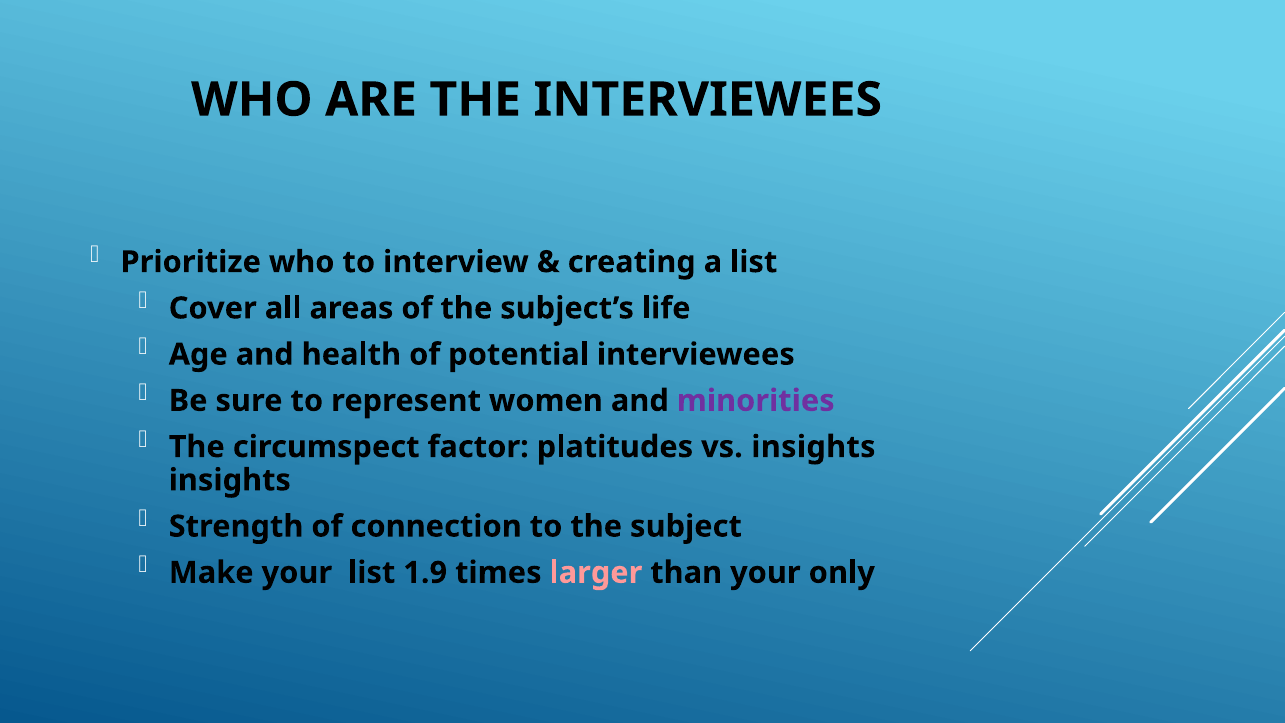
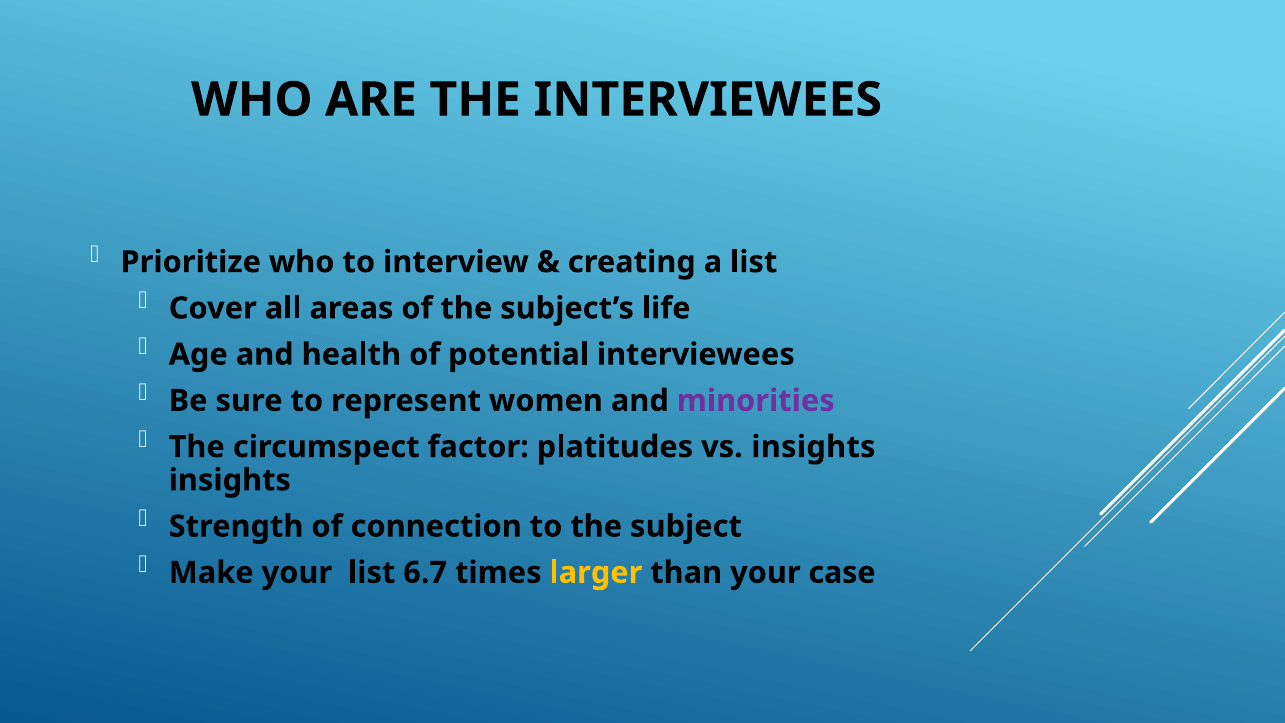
1.9: 1.9 -> 6.7 (425, 573)
larger colour: pink -> yellow (596, 573)
only: only -> case (842, 573)
